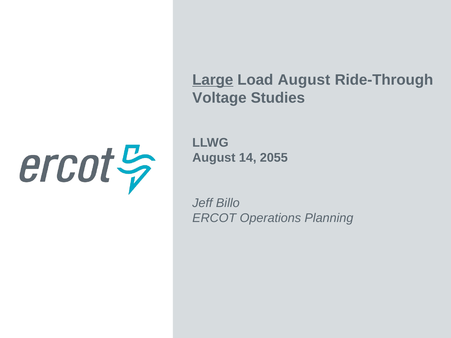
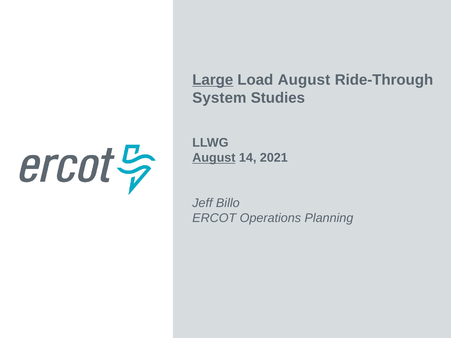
Voltage: Voltage -> System (219, 98)
August underline: none -> present (214, 158)
2055: 2055 -> 2021 (274, 158)
